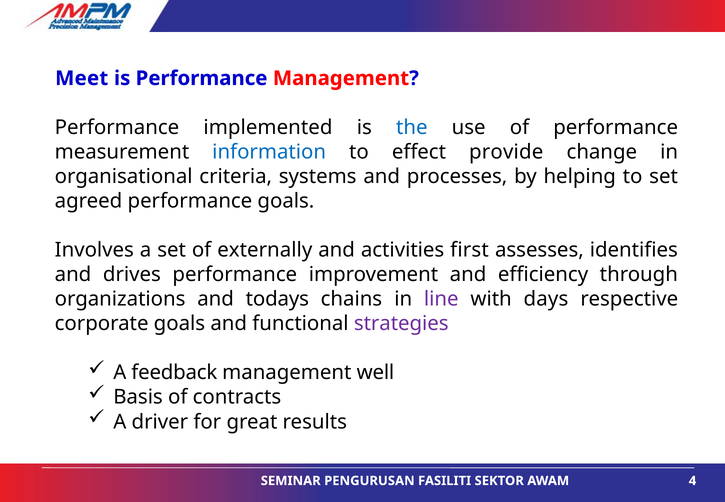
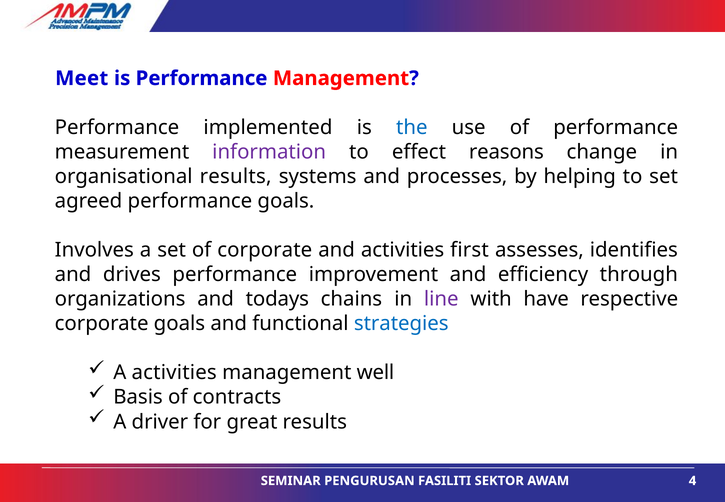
information colour: blue -> purple (269, 152)
provide: provide -> reasons (506, 152)
organisational criteria: criteria -> results (236, 176)
of externally: externally -> corporate (265, 250)
days: days -> have (546, 299)
strategies colour: purple -> blue (401, 324)
A feedback: feedback -> activities (174, 373)
